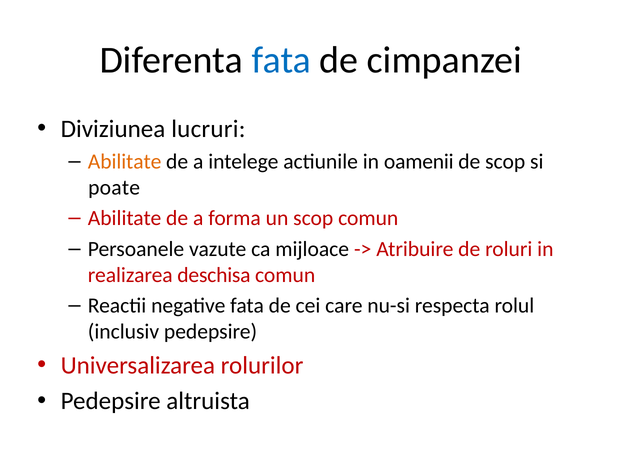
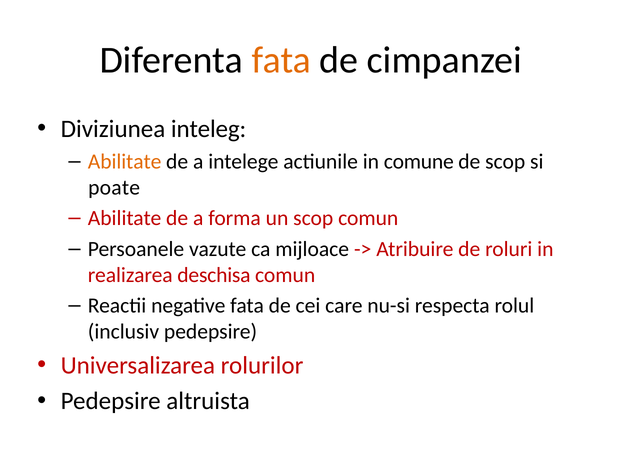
fata colour: blue -> orange (281, 60)
lucruri: lucruri -> inteleg (209, 129)
oamenii: oamenii -> comune (419, 161)
